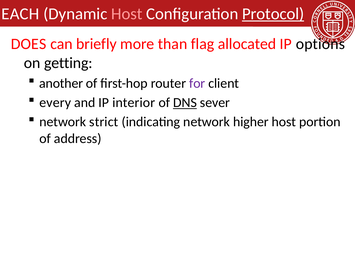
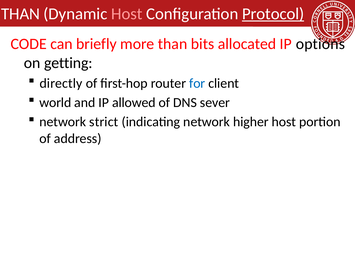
EACH: EACH -> THAN (21, 14)
DOES: DOES -> CODE (29, 44)
flag: flag -> bits (203, 44)
another: another -> directly (61, 83)
for colour: purple -> blue (197, 83)
every: every -> world (55, 103)
interior: interior -> allowed (134, 103)
DNS underline: present -> none (185, 103)
